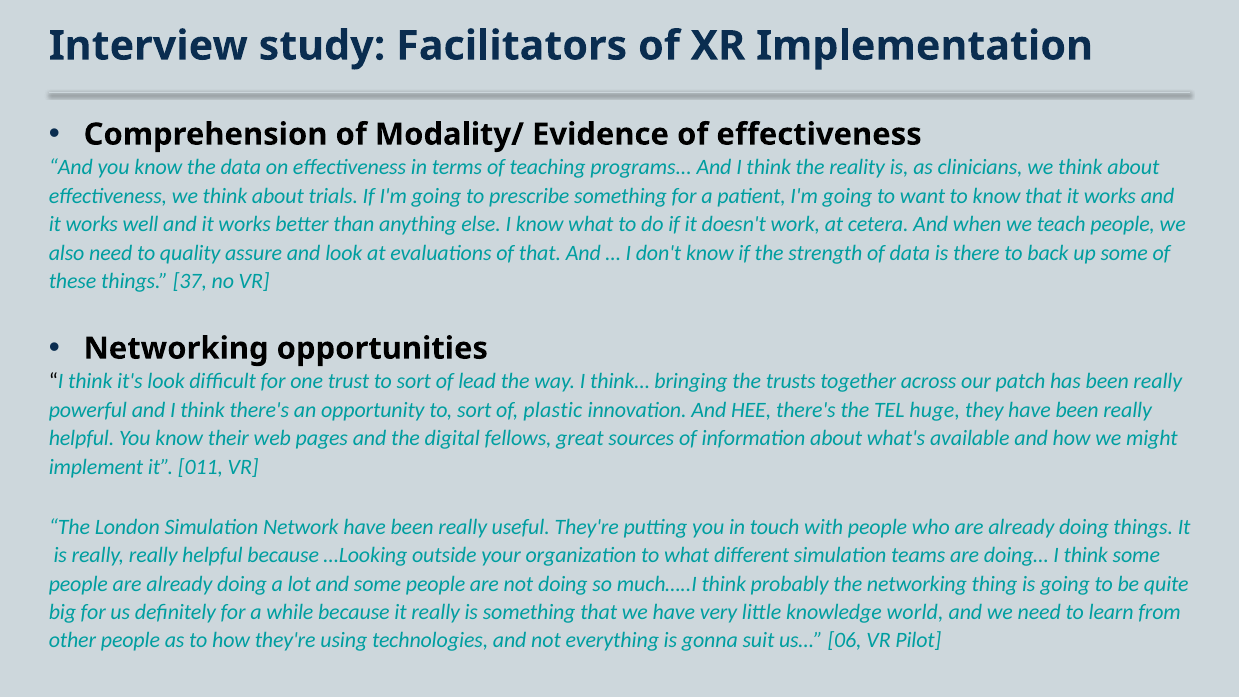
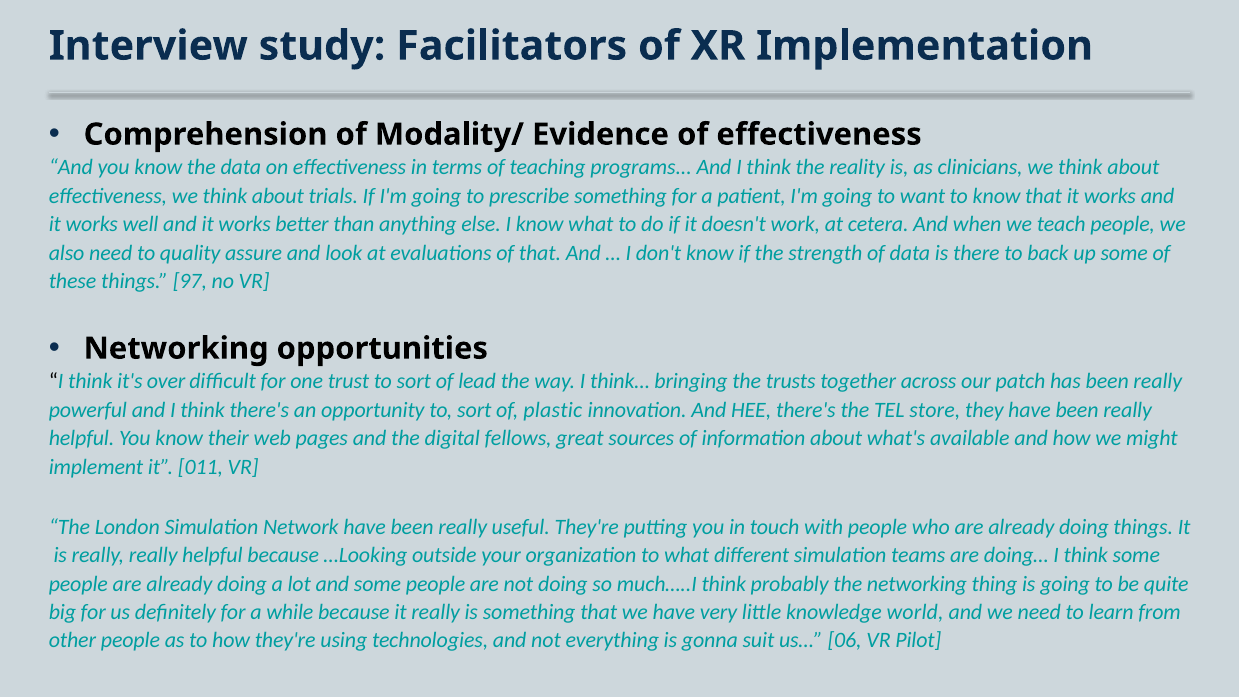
37: 37 -> 97 (190, 281)
it's look: look -> over (166, 382)
huge: huge -> store (935, 410)
